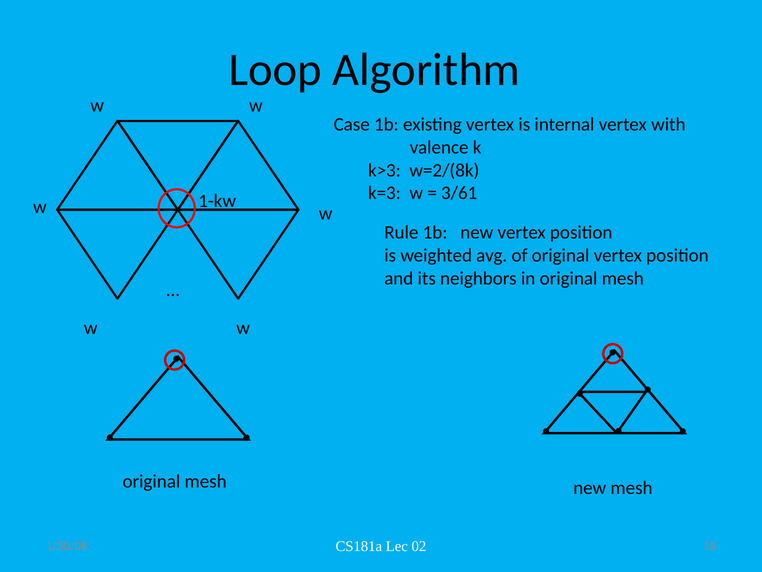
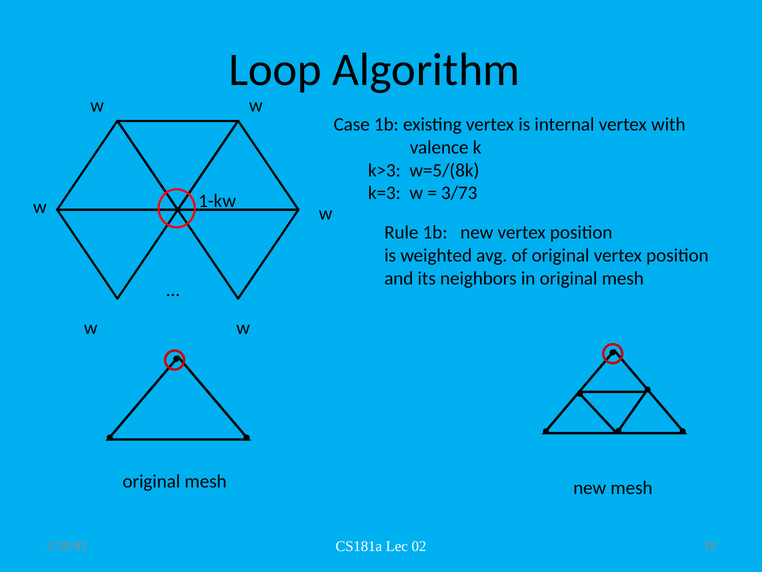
w=2/(8k: w=2/(8k -> w=5/(8k (444, 170)
3/61: 3/61 -> 3/73 (459, 193)
1/30/08: 1/30/08 -> 1/30/81 (67, 546)
